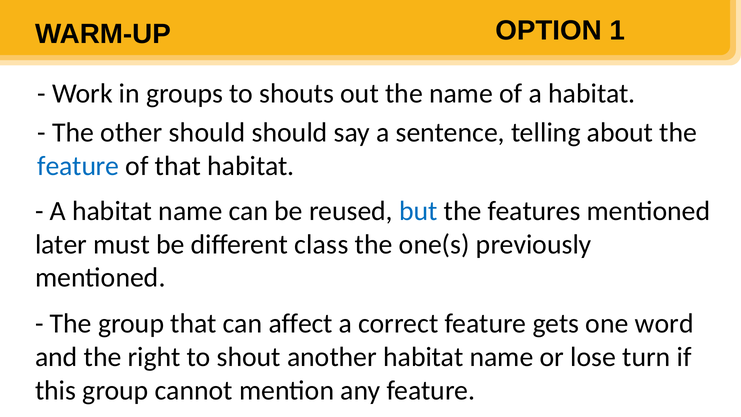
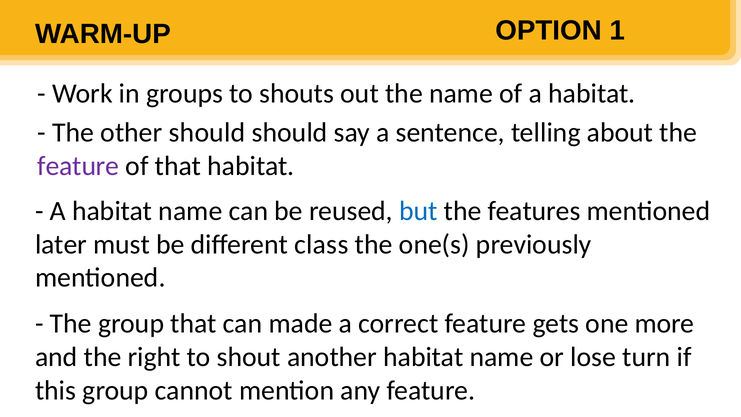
feature colour: blue -> purple (78, 166)
affect: affect -> made (300, 323)
word: word -> more (665, 323)
